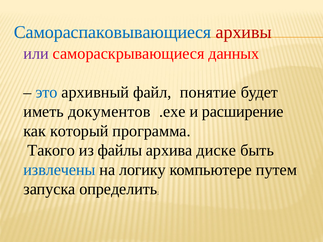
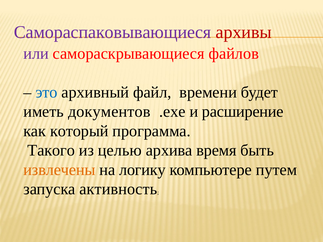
Самораспаковывающиеся colour: blue -> purple (113, 32)
данных: данных -> файлов (234, 54)
понятие: понятие -> времени (208, 92)
файлы: файлы -> целью (120, 150)
диске: диске -> время (216, 150)
извлечены colour: blue -> orange (59, 170)
опpеделить: опpеделить -> активность (118, 189)
